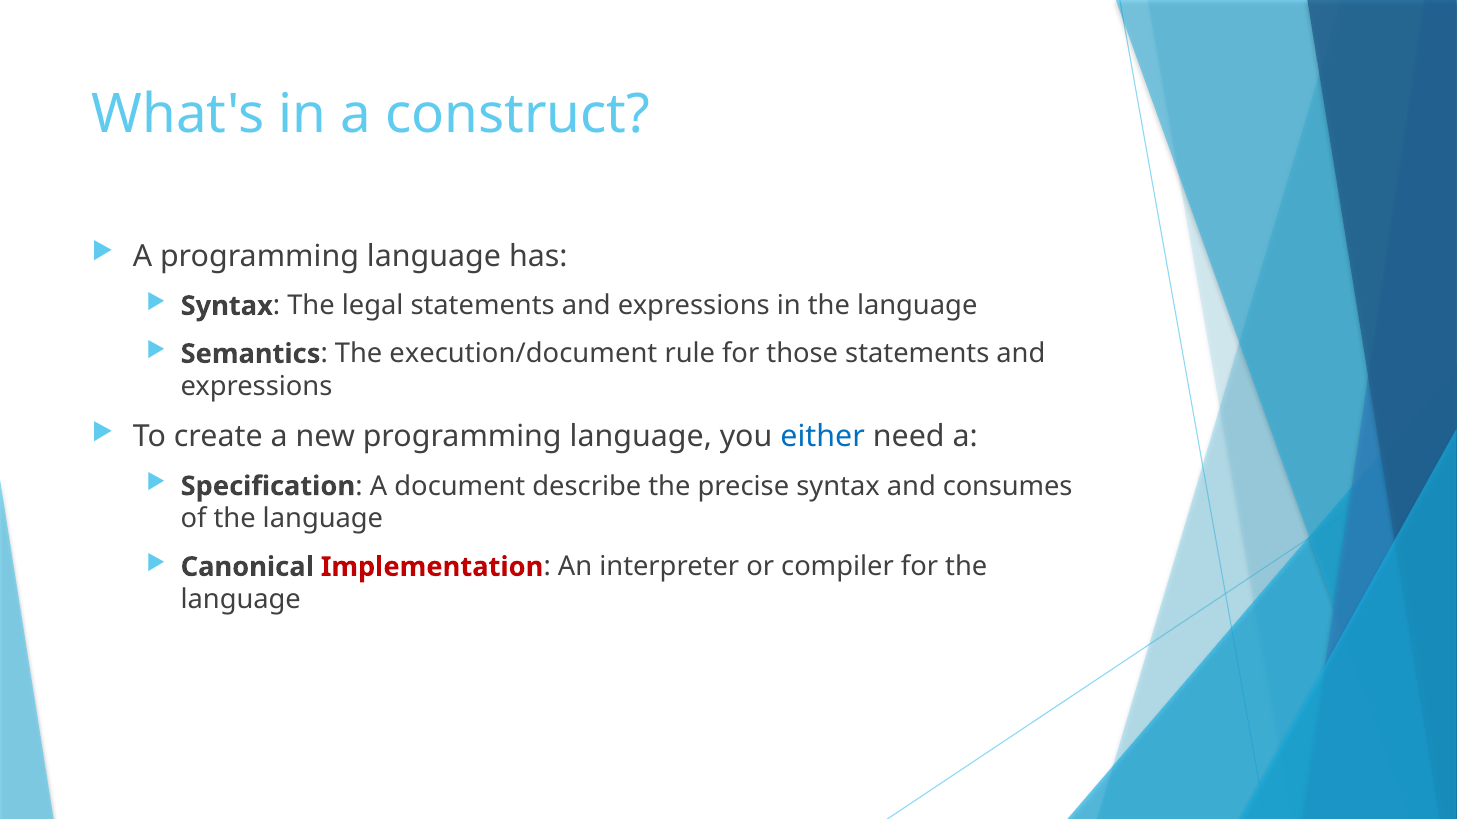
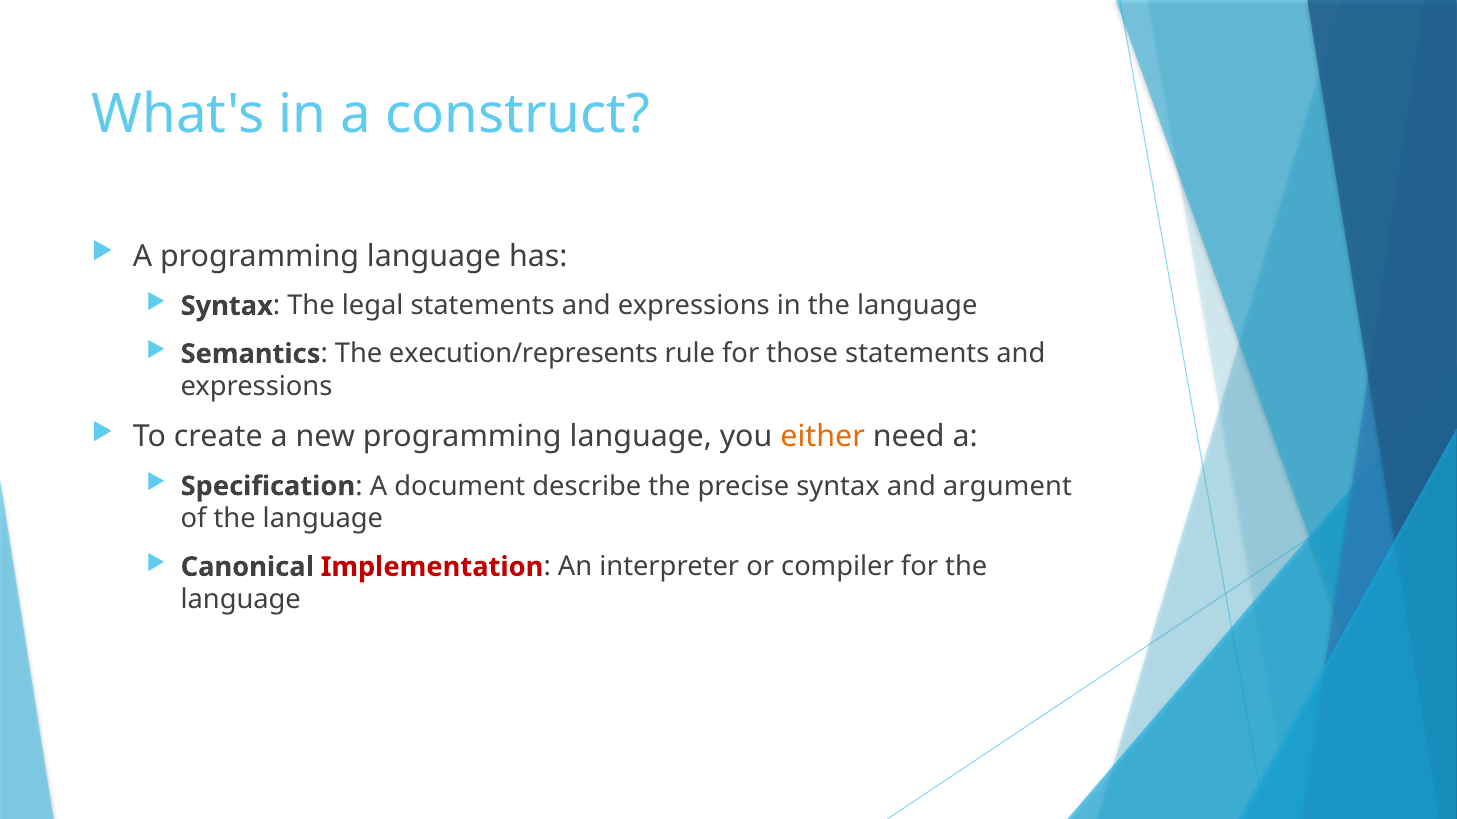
execution/document: execution/document -> execution/represents (523, 354)
either colour: blue -> orange (823, 437)
consumes: consumes -> argument (1007, 487)
